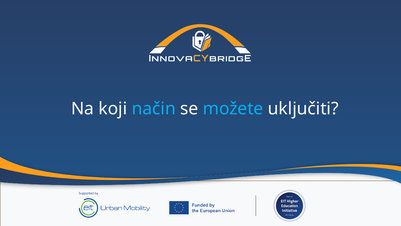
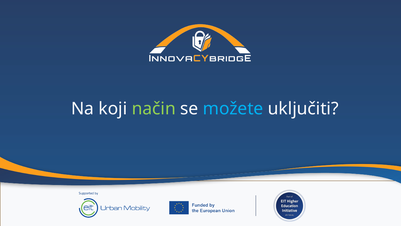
način colour: light blue -> light green (154, 108)
